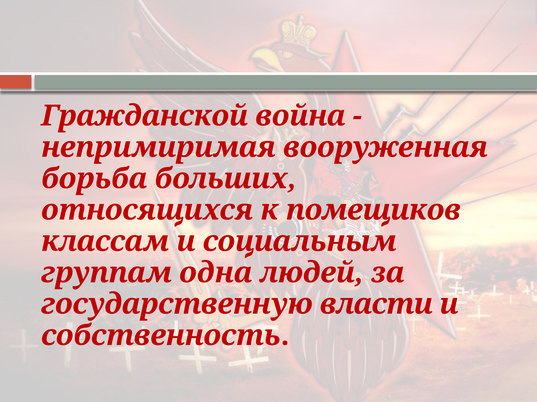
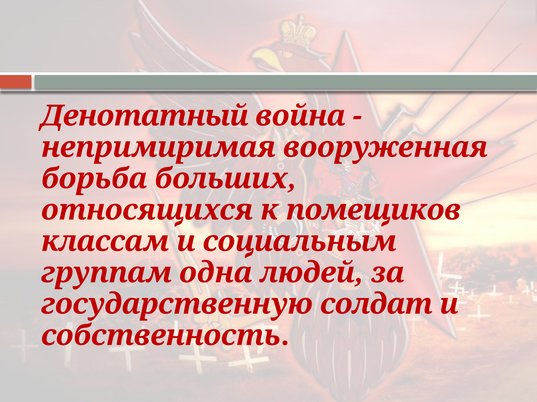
Гражданской: Гражданской -> Денотатный (145, 116)
власти: власти -> солдат (376, 305)
